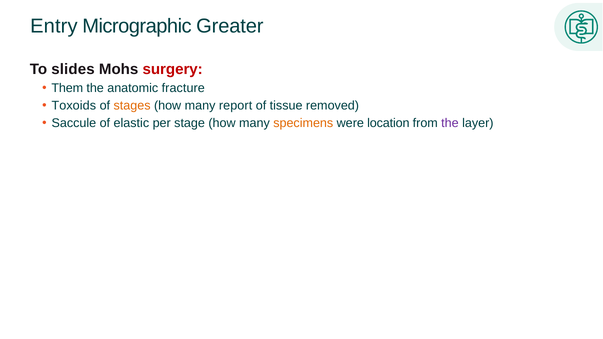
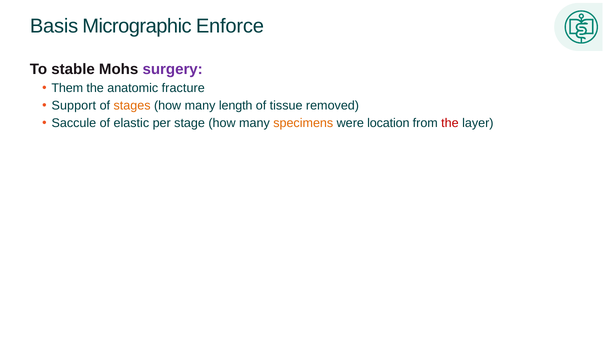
Entry: Entry -> Basis (54, 26)
Greater: Greater -> Enforce (230, 26)
slides: slides -> stable (73, 69)
surgery colour: red -> purple (173, 69)
Toxoids: Toxoids -> Support (74, 106)
report: report -> length (236, 106)
the colour: purple -> red (450, 123)
